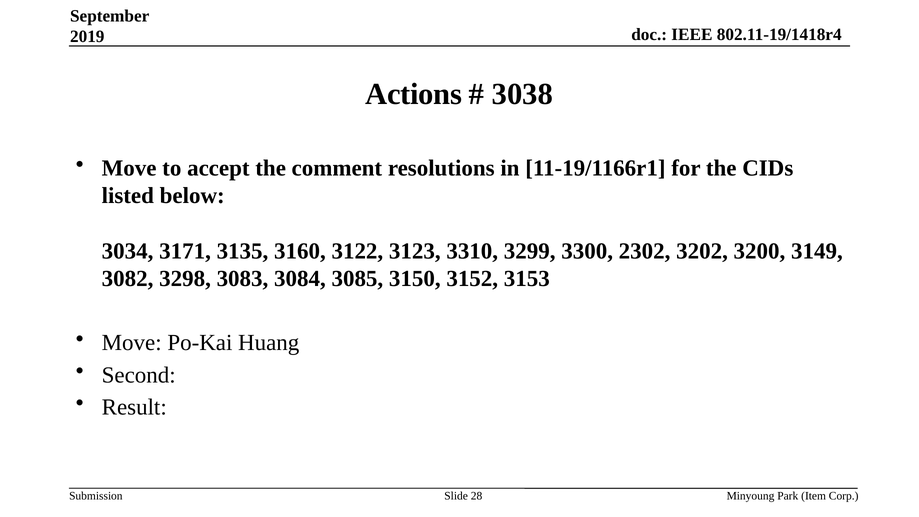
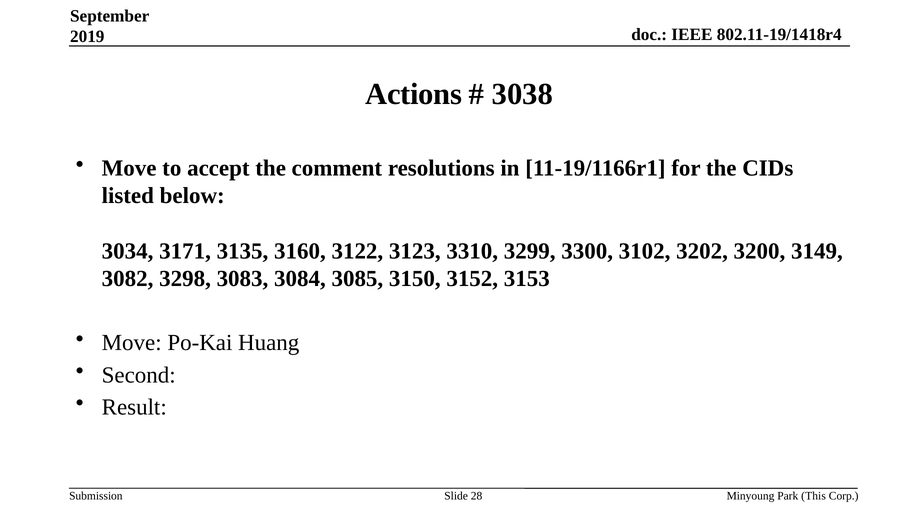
2302: 2302 -> 3102 (645, 251)
Item: Item -> This (814, 496)
